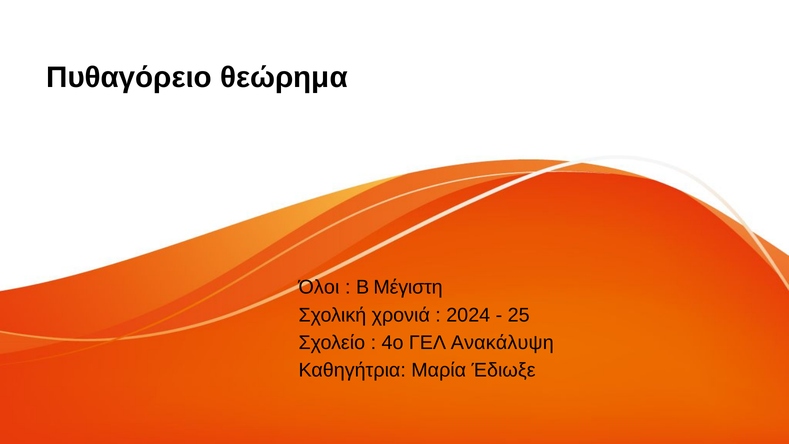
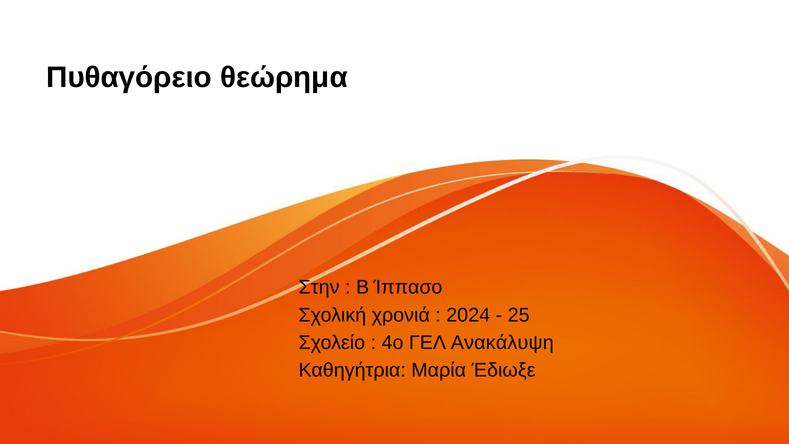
Όλοι: Όλοι -> Στην (319, 287)
Μέγιστη: Μέγιστη -> Ίππασο (408, 287)
